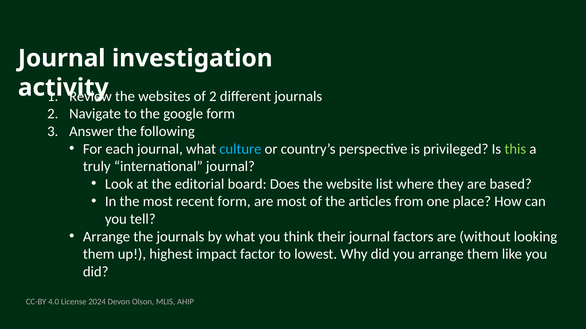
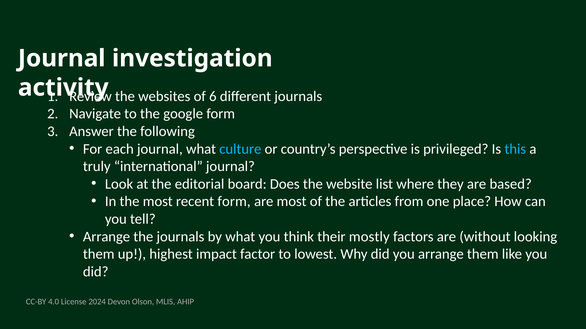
of 2: 2 -> 6 (213, 96)
this colour: light green -> light blue (515, 149)
their journal: journal -> mostly (369, 237)
